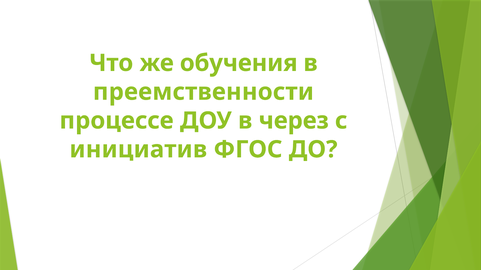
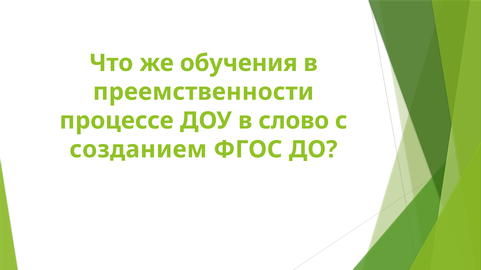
через: через -> слово (294, 121)
инициатив: инициатив -> созданием (138, 150)
